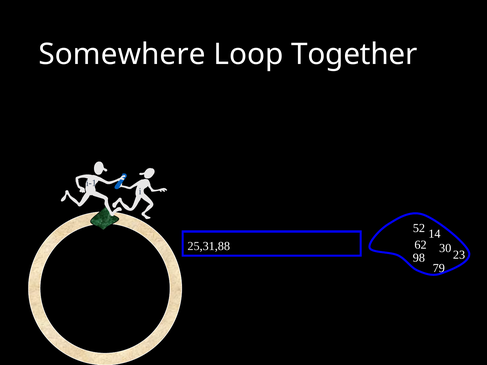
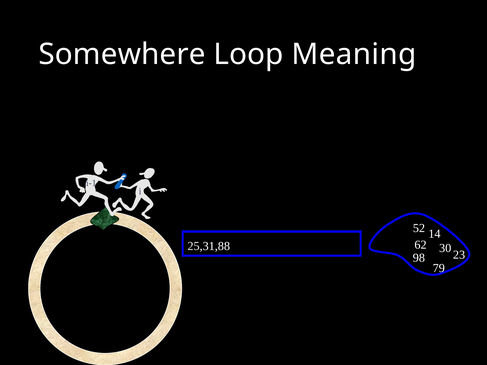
Together: Together -> Meaning (354, 55)
